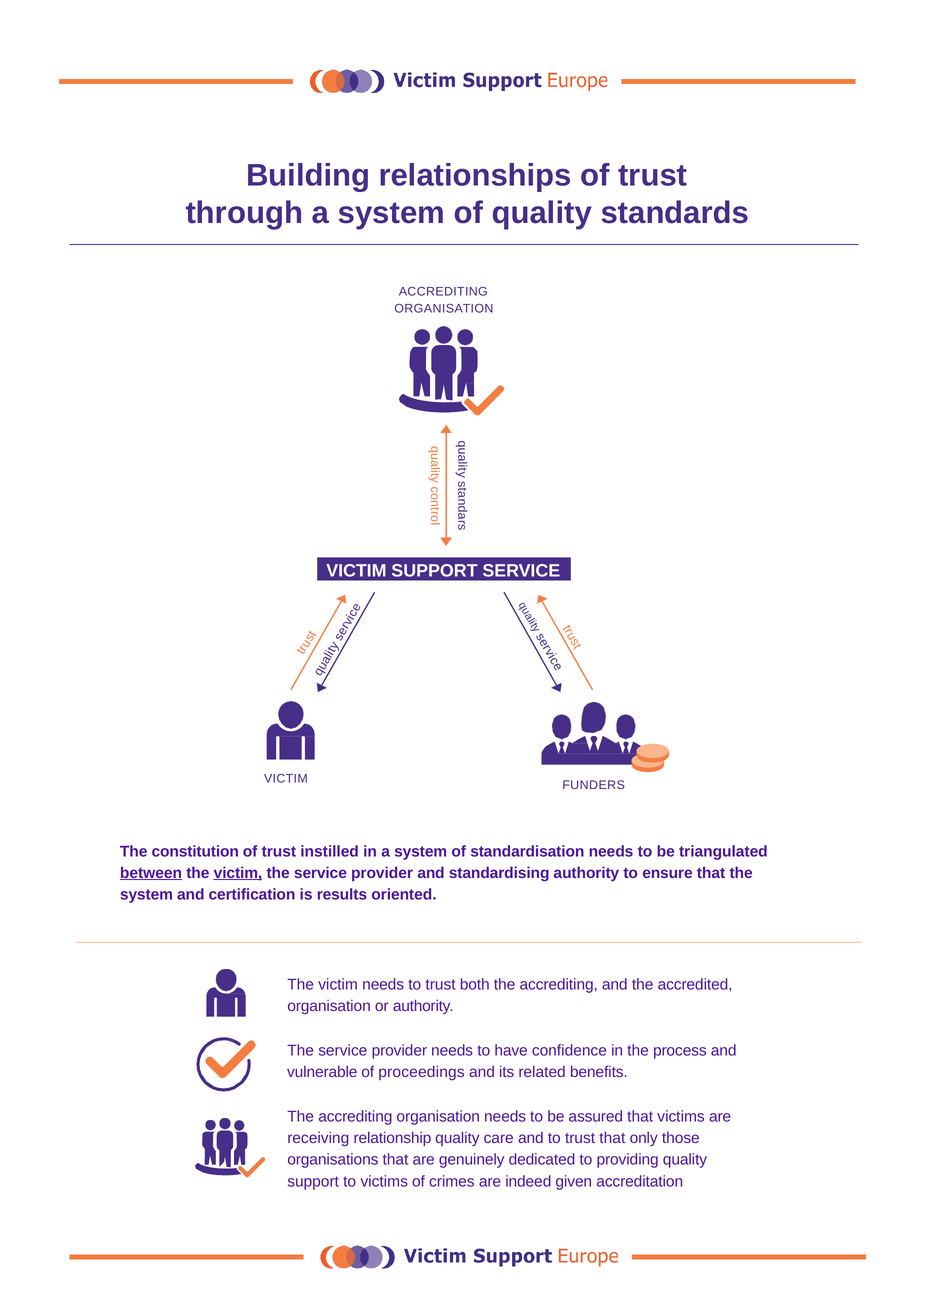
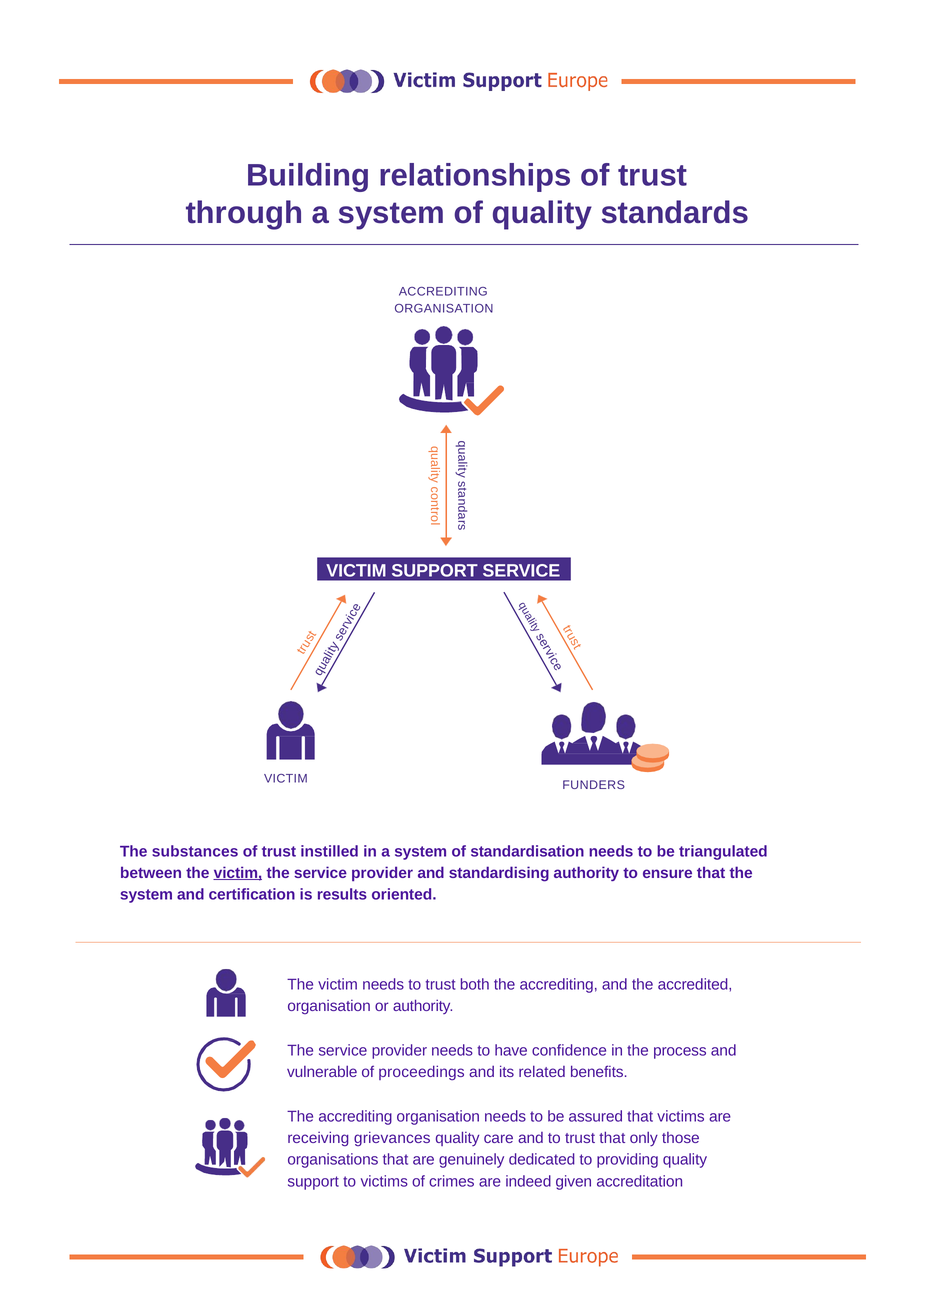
constitution: constitution -> substances (195, 852)
between underline: present -> none (151, 873)
relationship: relationship -> grievances (392, 1139)
